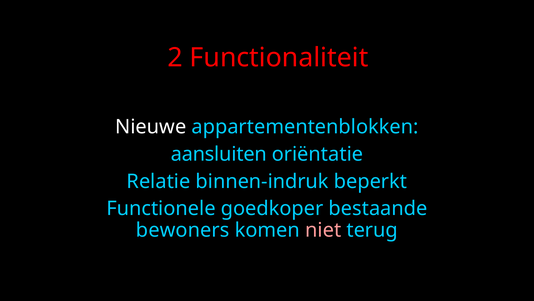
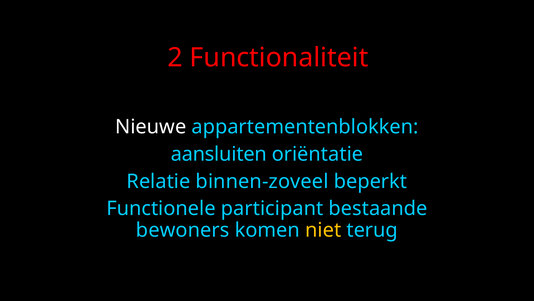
binnen-indruk: binnen-indruk -> binnen-zoveel (262, 181)
goedkoper: goedkoper -> participant (272, 208)
niet colour: pink -> yellow (323, 230)
